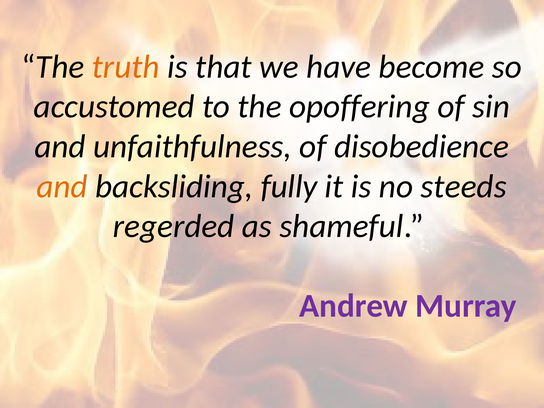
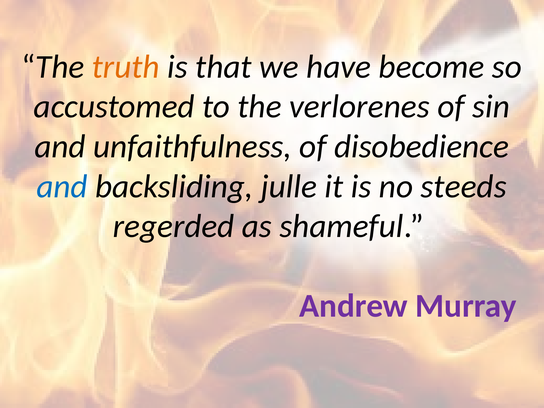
opoffering: opoffering -> verlorenes (359, 107)
and colour: orange -> blue (62, 186)
fully: fully -> julle (289, 186)
